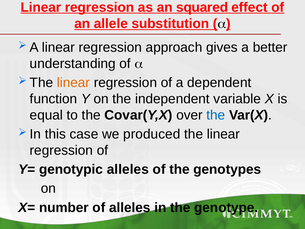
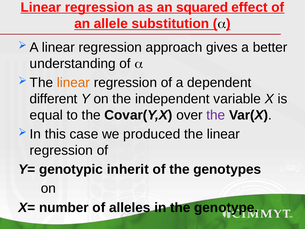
function: function -> different (54, 99)
the colour: blue -> purple (216, 115)
genotypic alleles: alleles -> inherit (128, 169)
